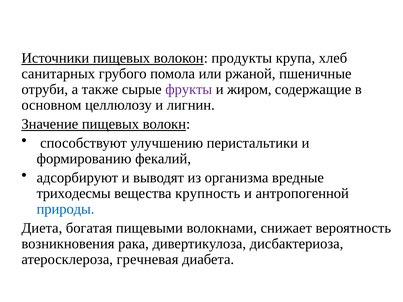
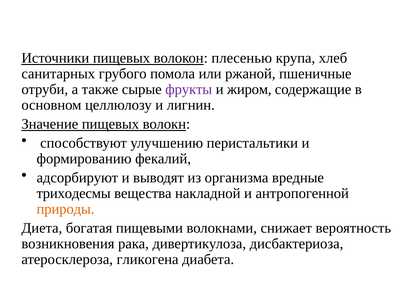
продукты: продукты -> плесенью (242, 58)
крупность: крупность -> накладной (208, 193)
природы colour: blue -> orange (66, 209)
гречневая: гречневая -> гликогена (148, 260)
